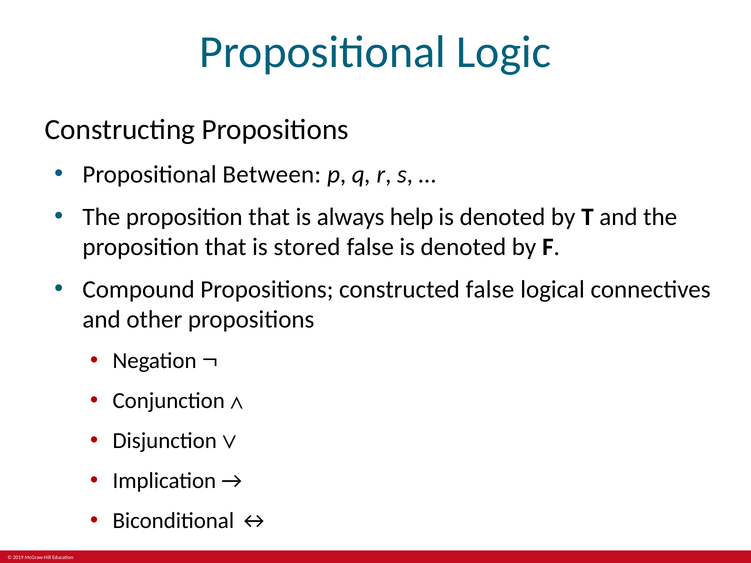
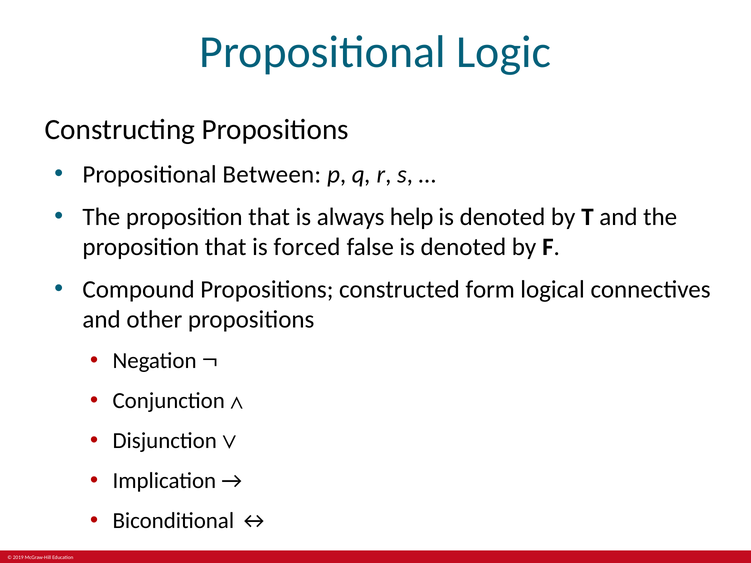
stored: stored -> forced (307, 247)
constructed false: false -> form (490, 290)
